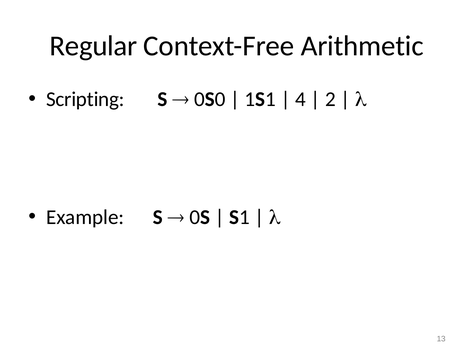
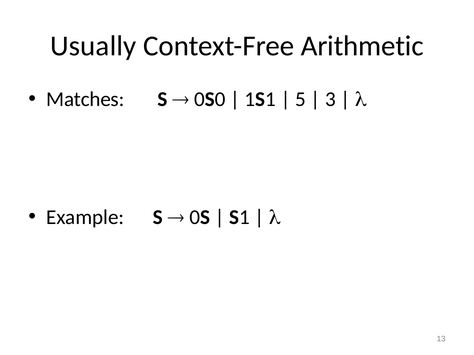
Regular: Regular -> Usually (93, 46)
Scripting: Scripting -> Matches (85, 99)
4: 4 -> 5 (300, 99)
2: 2 -> 3 (330, 99)
